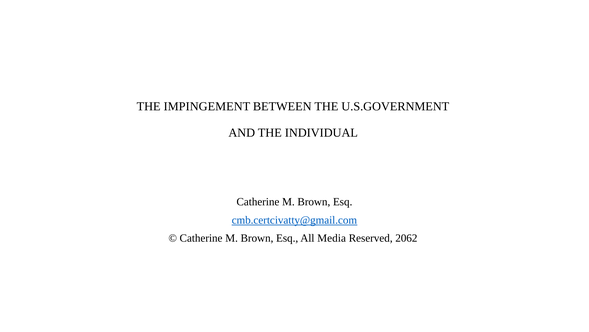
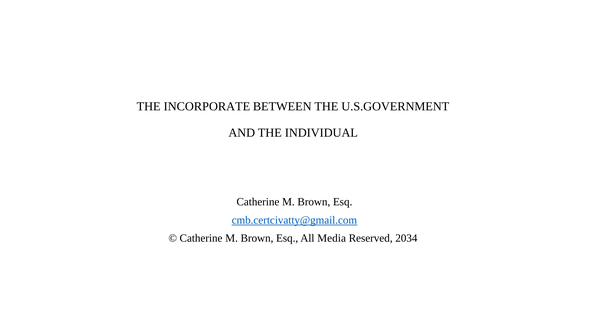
IMPINGEMENT: IMPINGEMENT -> INCORPORATE (207, 106)
2062: 2062 -> 2034 (406, 238)
